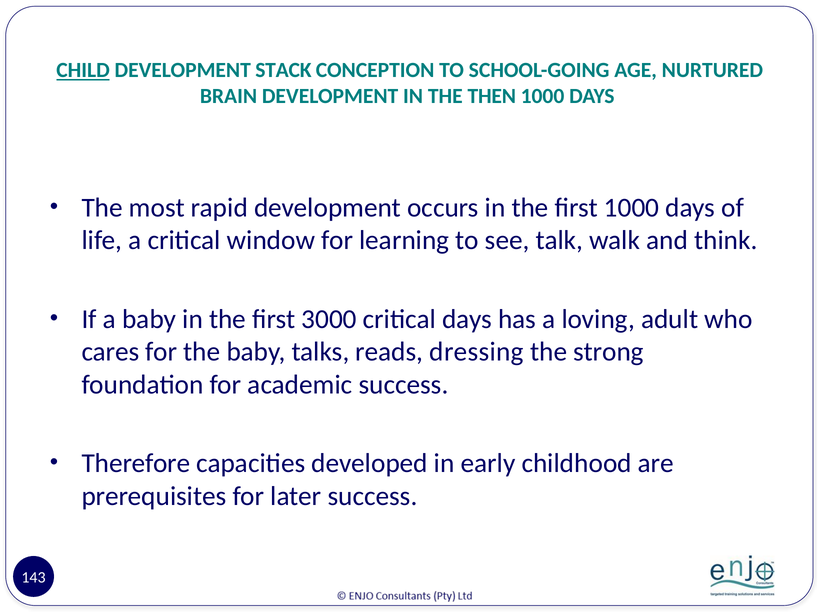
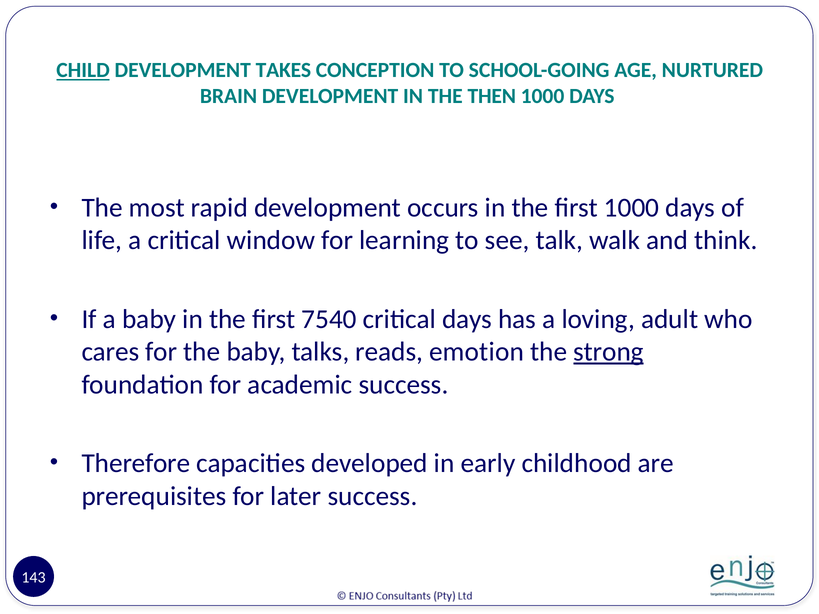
STACK: STACK -> TAKES (283, 70)
3000: 3000 -> 7540 (329, 319)
dressing: dressing -> emotion (477, 352)
strong underline: none -> present (609, 352)
